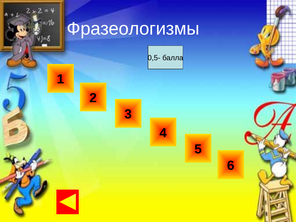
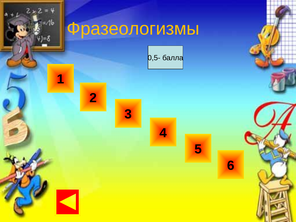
Фразеологизмы colour: white -> yellow (133, 29)
